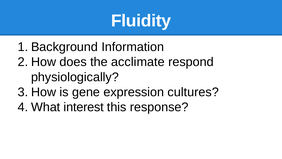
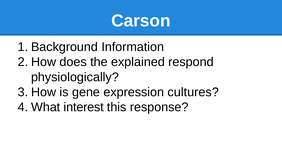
Fluidity: Fluidity -> Carson (141, 21)
acclimate: acclimate -> explained (138, 62)
